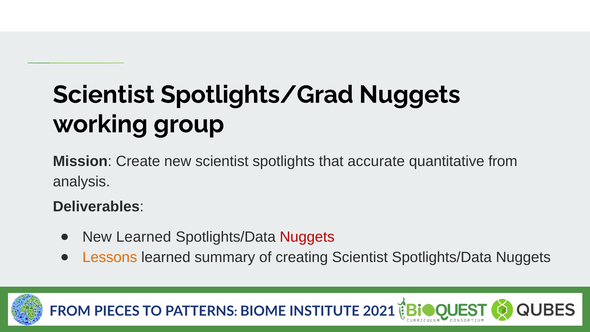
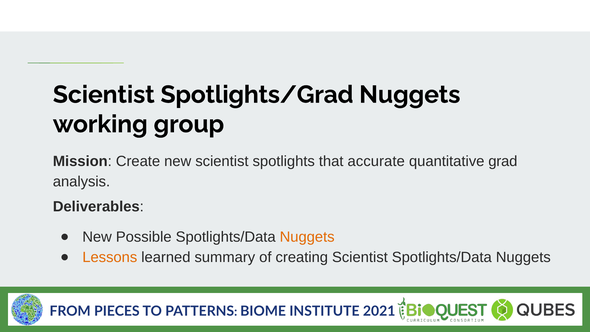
quantitative from: from -> grad (503, 161)
New Learned: Learned -> Possible (144, 237)
Nuggets colour: red -> orange (307, 237)
